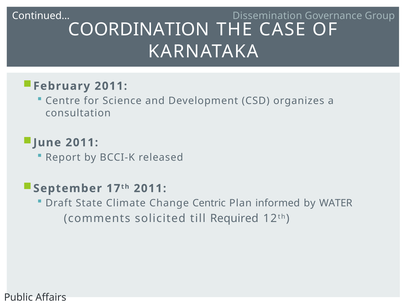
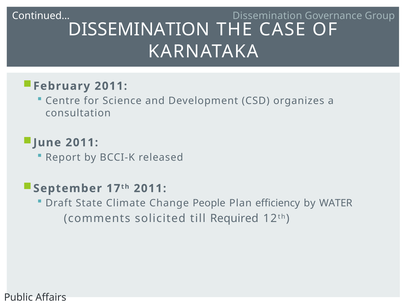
COORDINATION: COORDINATION -> DISSEMINATION (139, 30)
Centric: Centric -> People (209, 203)
informed: informed -> efficiency (278, 203)
